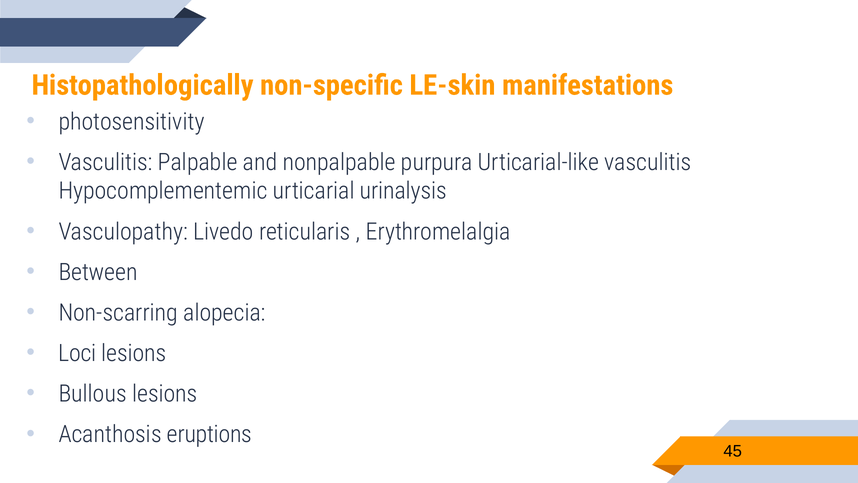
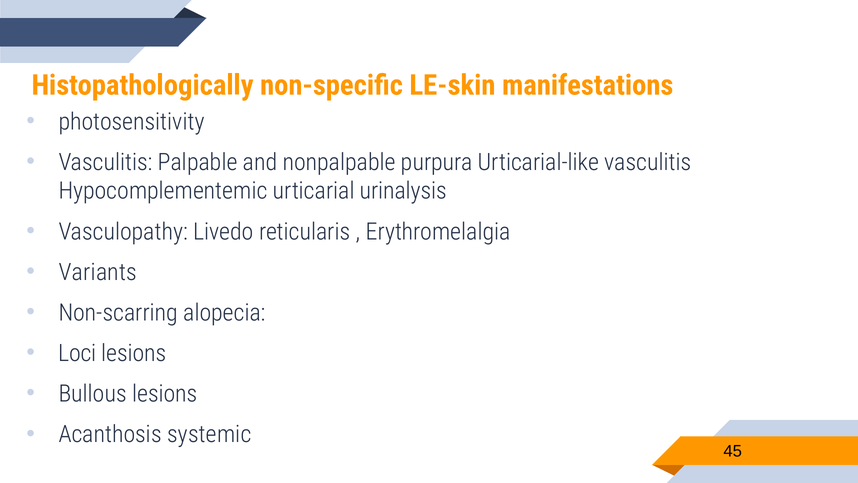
Between: Between -> Variants (98, 272)
eruptions: eruptions -> systemic (209, 434)
